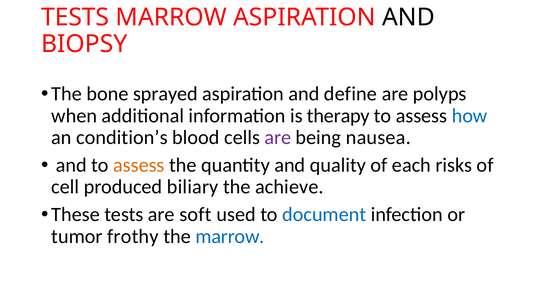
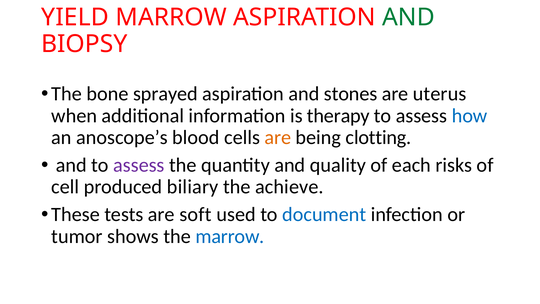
TESTS: TESTS -> YIELD (75, 17)
AND colour: black -> green (408, 17)
define: define -> stones (351, 94)
polyps: polyps -> uterus (440, 94)
condition’s: condition’s -> anoscope’s (122, 137)
are colour: purple -> orange (278, 137)
nausea: nausea -> clotting (379, 137)
assess colour: orange -> purple (139, 165)
frothy: frothy -> shows (133, 236)
